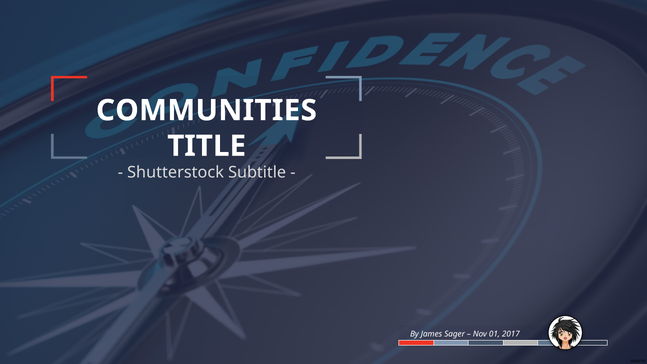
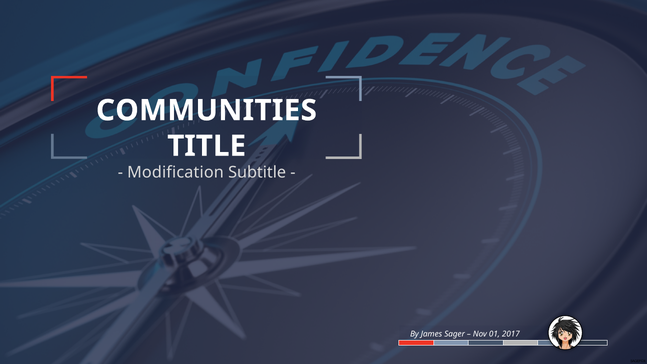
Shutterstock: Shutterstock -> Modification (175, 173)
